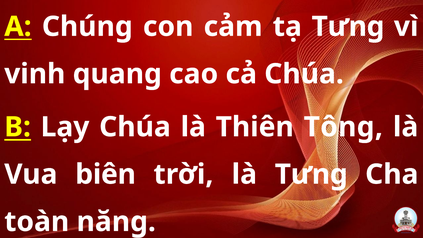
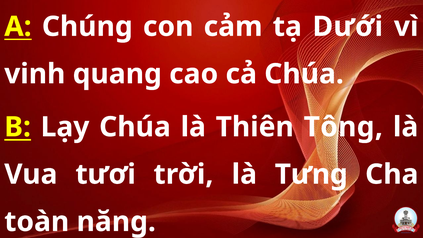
tạ Tưng: Tưng -> Dưới (348, 27)
biên: biên -> tươi (106, 174)
